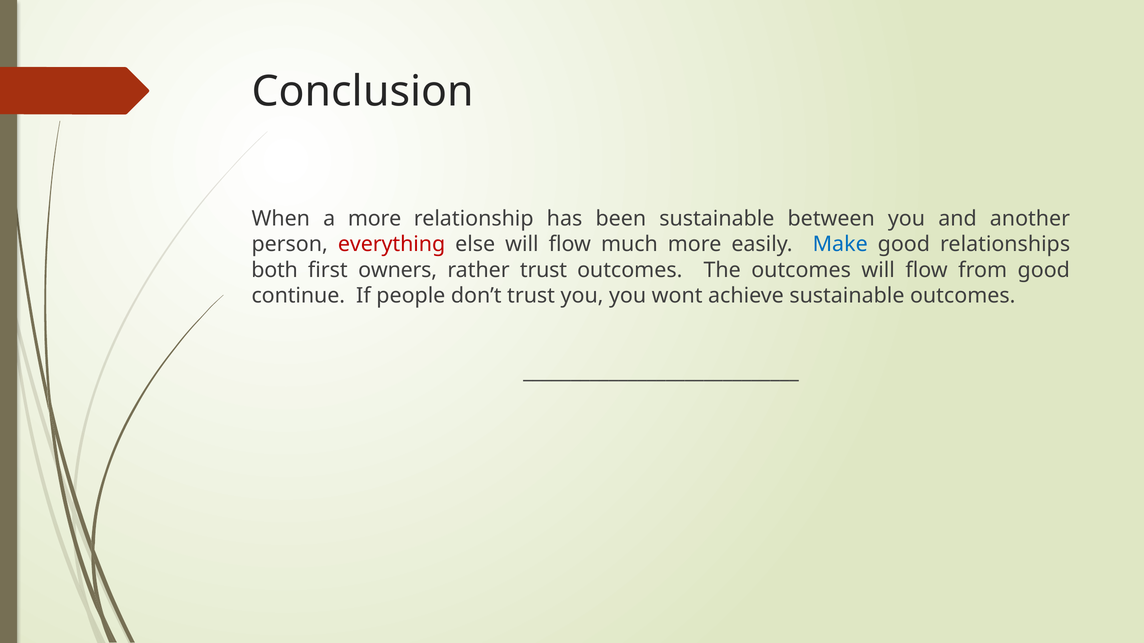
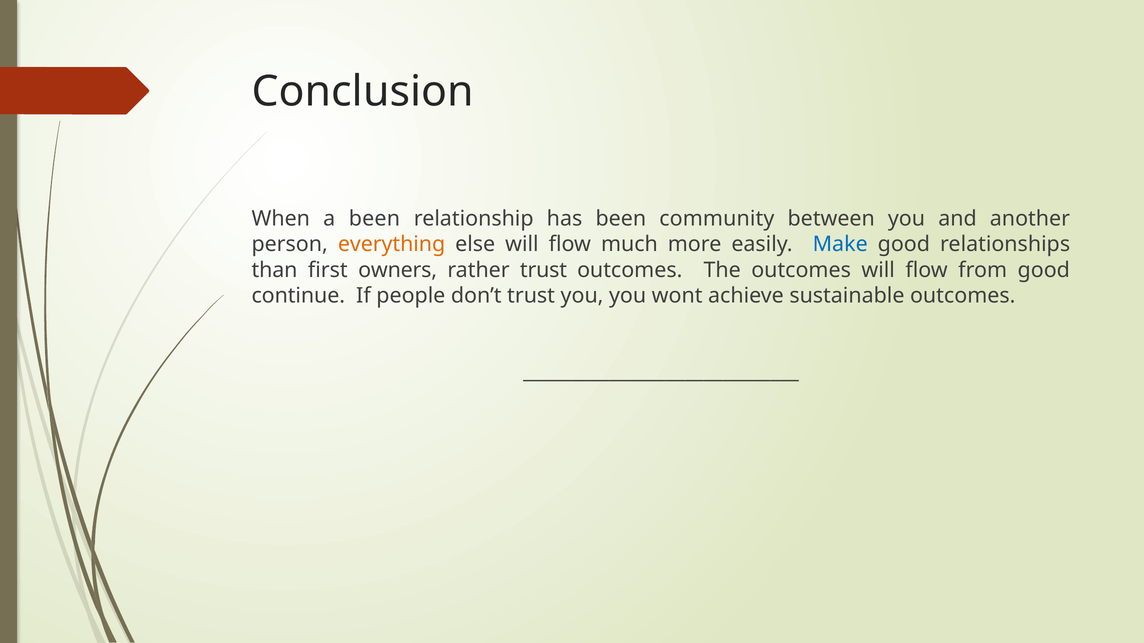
a more: more -> been (374, 219)
been sustainable: sustainable -> community (717, 219)
everything colour: red -> orange (392, 245)
both: both -> than (275, 270)
